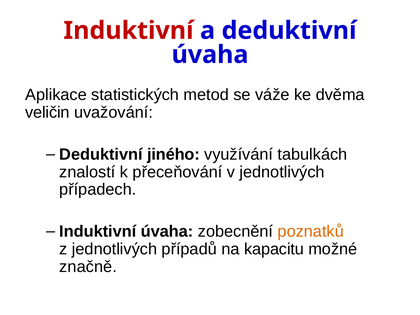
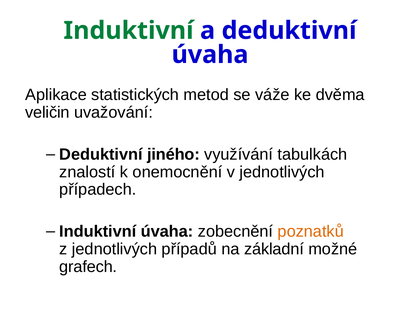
Induktivní colour: red -> green (129, 31)
přeceňování: přeceňování -> onemocnění (177, 172)
kapacitu: kapacitu -> základní (274, 249)
značně: značně -> grafech (88, 267)
